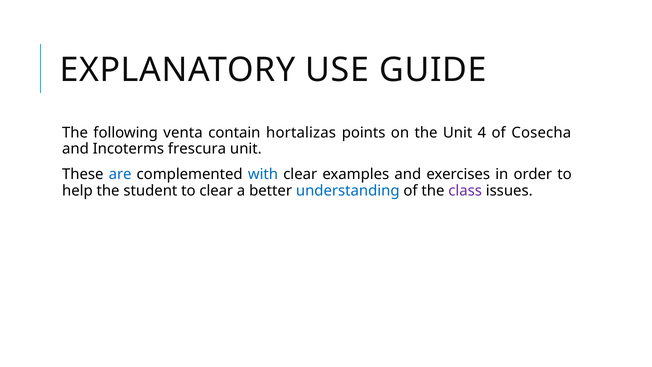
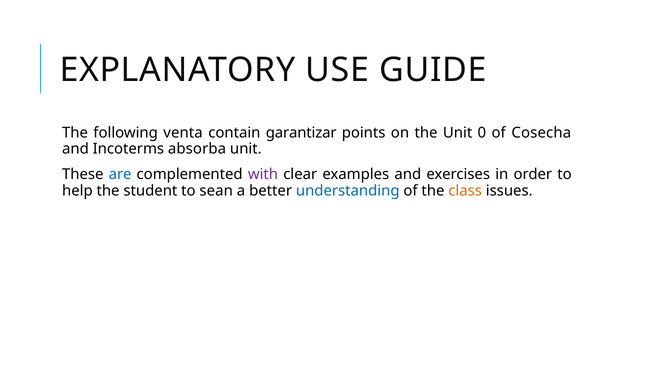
hortalizas: hortalizas -> garantizar (301, 133)
4: 4 -> 0 (482, 133)
frescura: frescura -> absorba (197, 149)
with colour: blue -> purple (263, 174)
to clear: clear -> sean (216, 191)
class colour: purple -> orange (465, 191)
